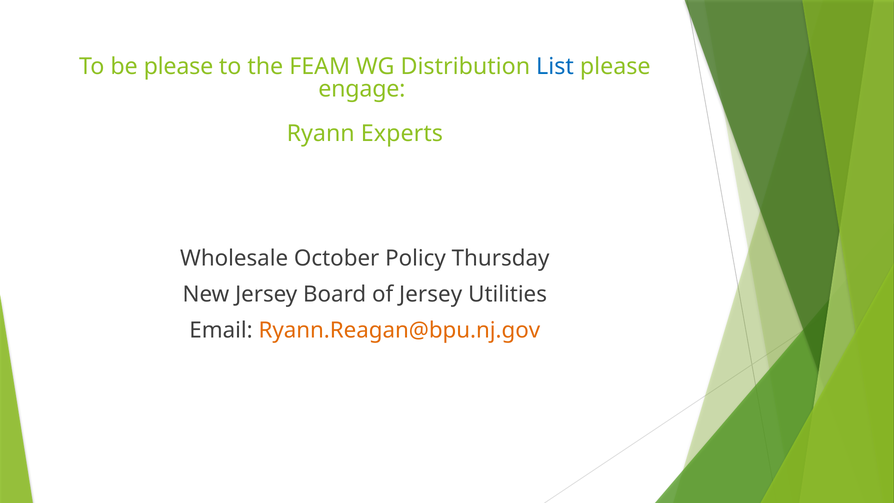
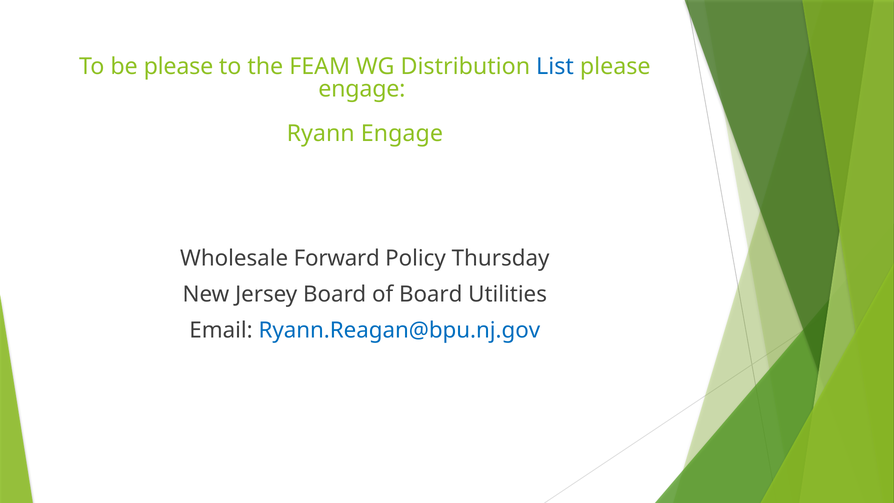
Ryann Experts: Experts -> Engage (402, 134)
October: October -> Forward (337, 258)
of Jersey: Jersey -> Board (431, 294)
Ryann.Reagan@bpu.nj.gov colour: orange -> blue (399, 330)
